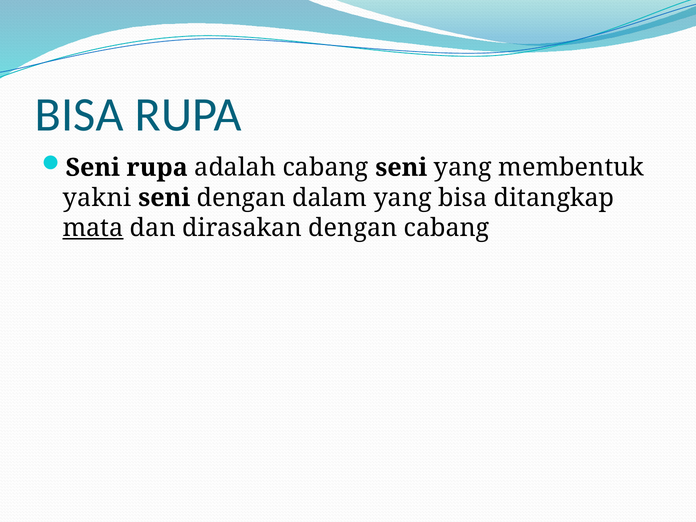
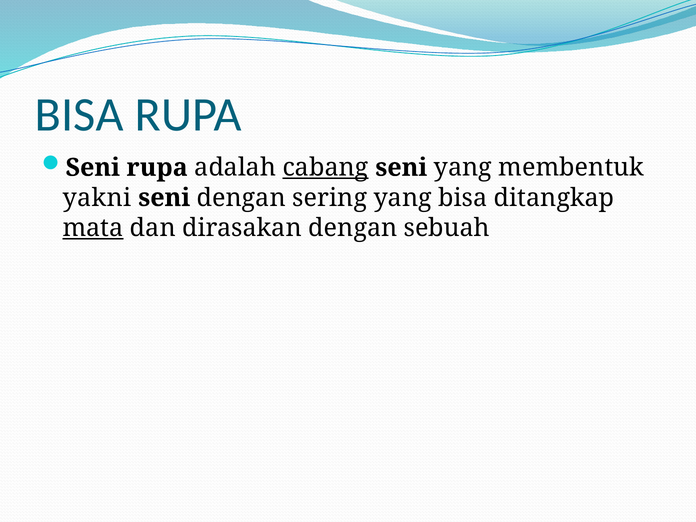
cabang underline: none -> present (326, 168)
dalam: dalam -> sering (330, 198)
dengan cabang: cabang -> sebuah (447, 228)
